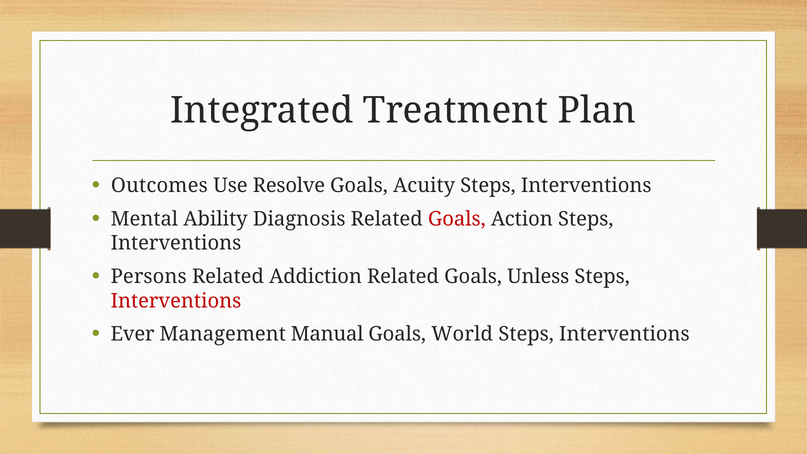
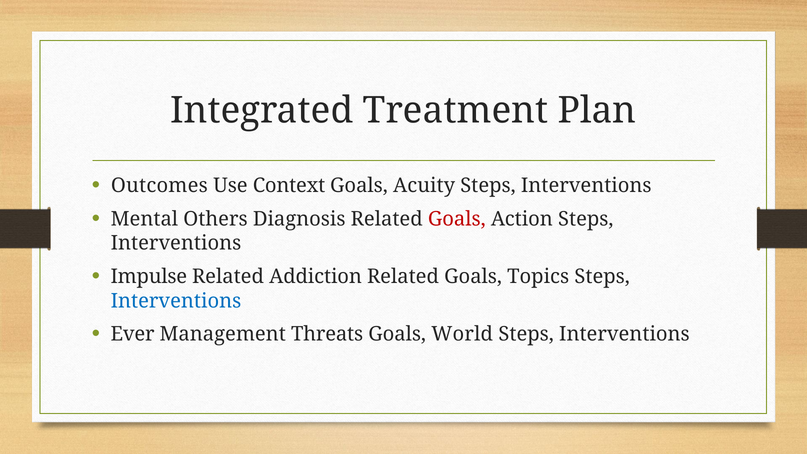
Resolve: Resolve -> Context (289, 186)
Ability: Ability -> Others (215, 219)
Persons: Persons -> Impulse (149, 277)
Unless: Unless -> Topics (538, 277)
Interventions colour: red -> blue (176, 301)
Manual: Manual -> Threats (327, 334)
